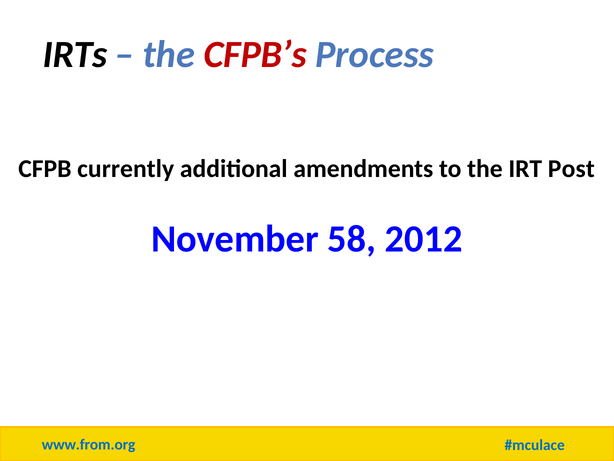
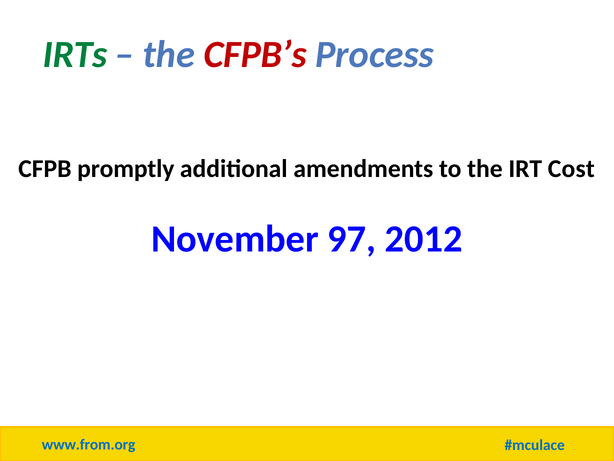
IRTs colour: black -> green (75, 54)
currently: currently -> promptly (126, 169)
Post: Post -> Cost (571, 169)
58: 58 -> 97 (352, 239)
